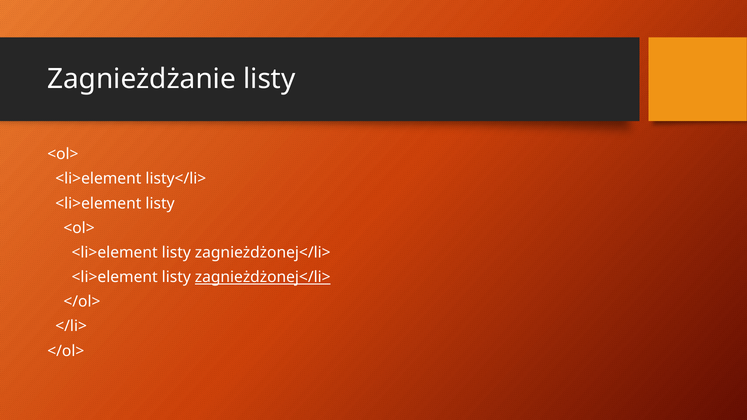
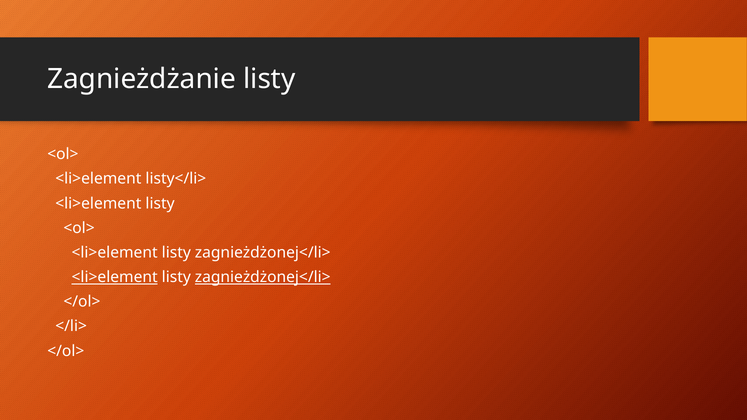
<li>element underline: none -> present (115, 277)
